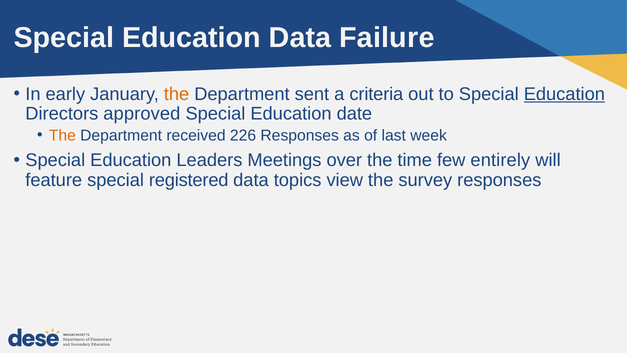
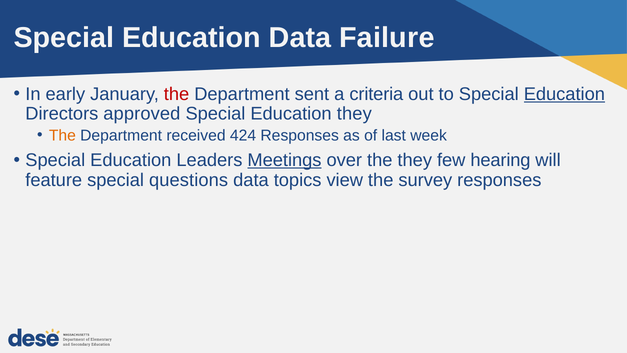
the colour: orange -> red (177, 94)
Education date: date -> they (354, 114)
226: 226 -> 424 (243, 135)
Meetings underline: none -> present (284, 160)
the time: time -> they (415, 160)
entirely: entirely -> hearing (500, 160)
registered: registered -> questions (189, 180)
